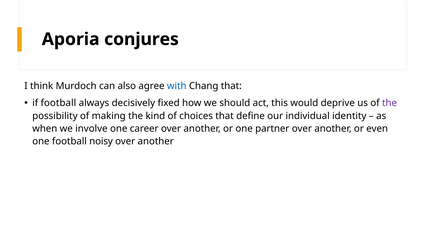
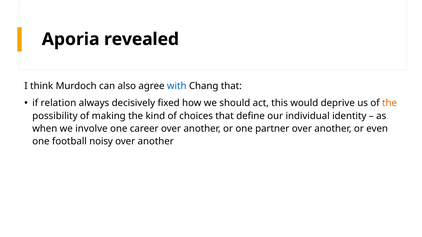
conjures: conjures -> revealed (141, 39)
if football: football -> relation (58, 103)
the colour: purple -> orange (390, 103)
